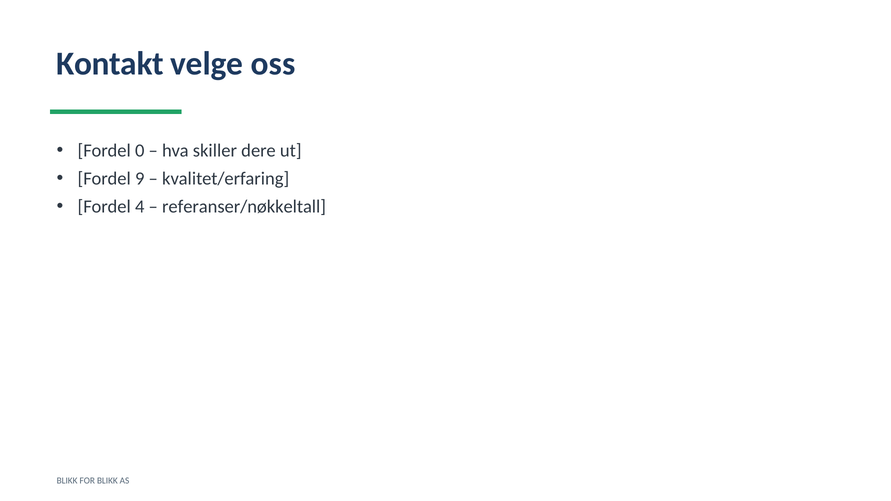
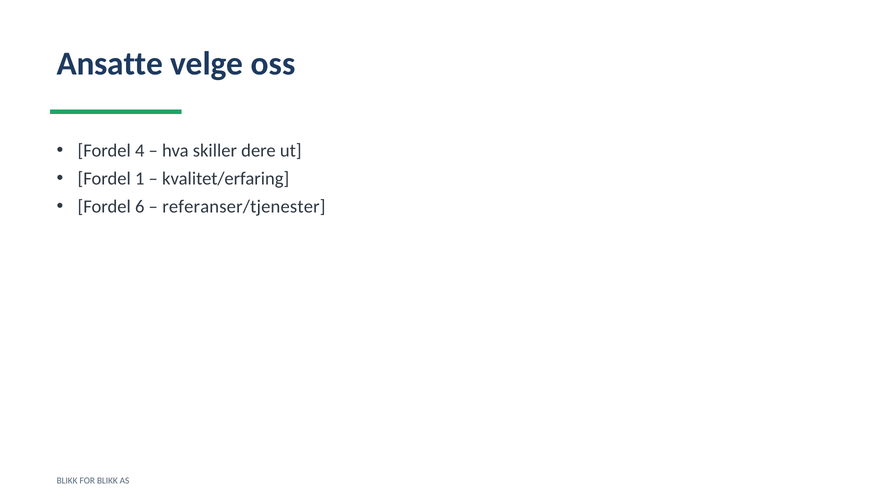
Kontakt: Kontakt -> Ansatte (110, 64)
0: 0 -> 4 (140, 151)
9: 9 -> 1 (140, 179)
4: 4 -> 6 (140, 207)
referanser/nøkkeltall: referanser/nøkkeltall -> referanser/tjenester (244, 207)
